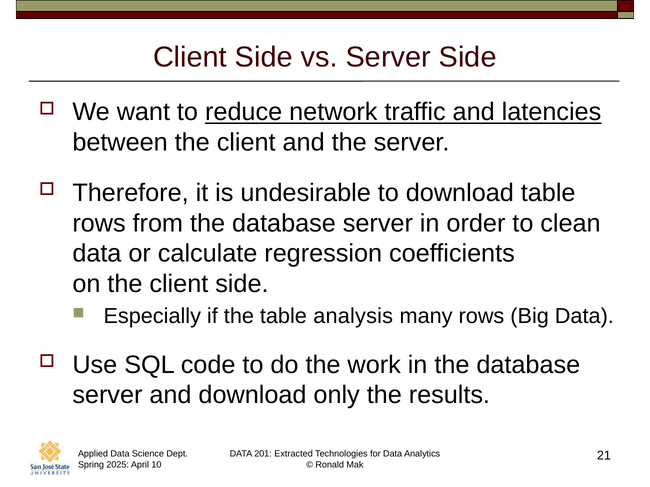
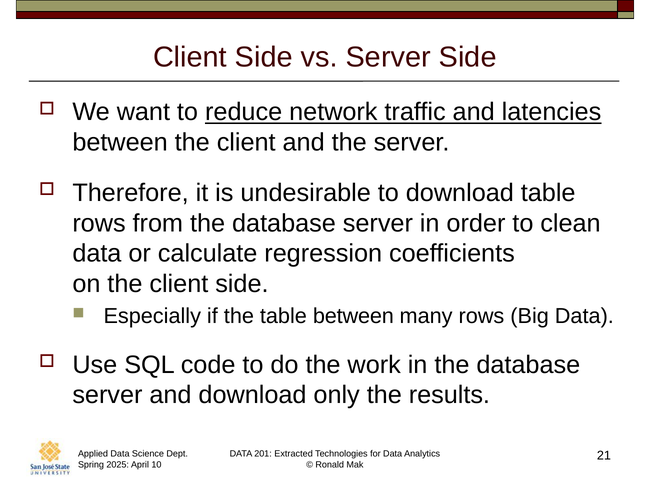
table analysis: analysis -> between (353, 317)
